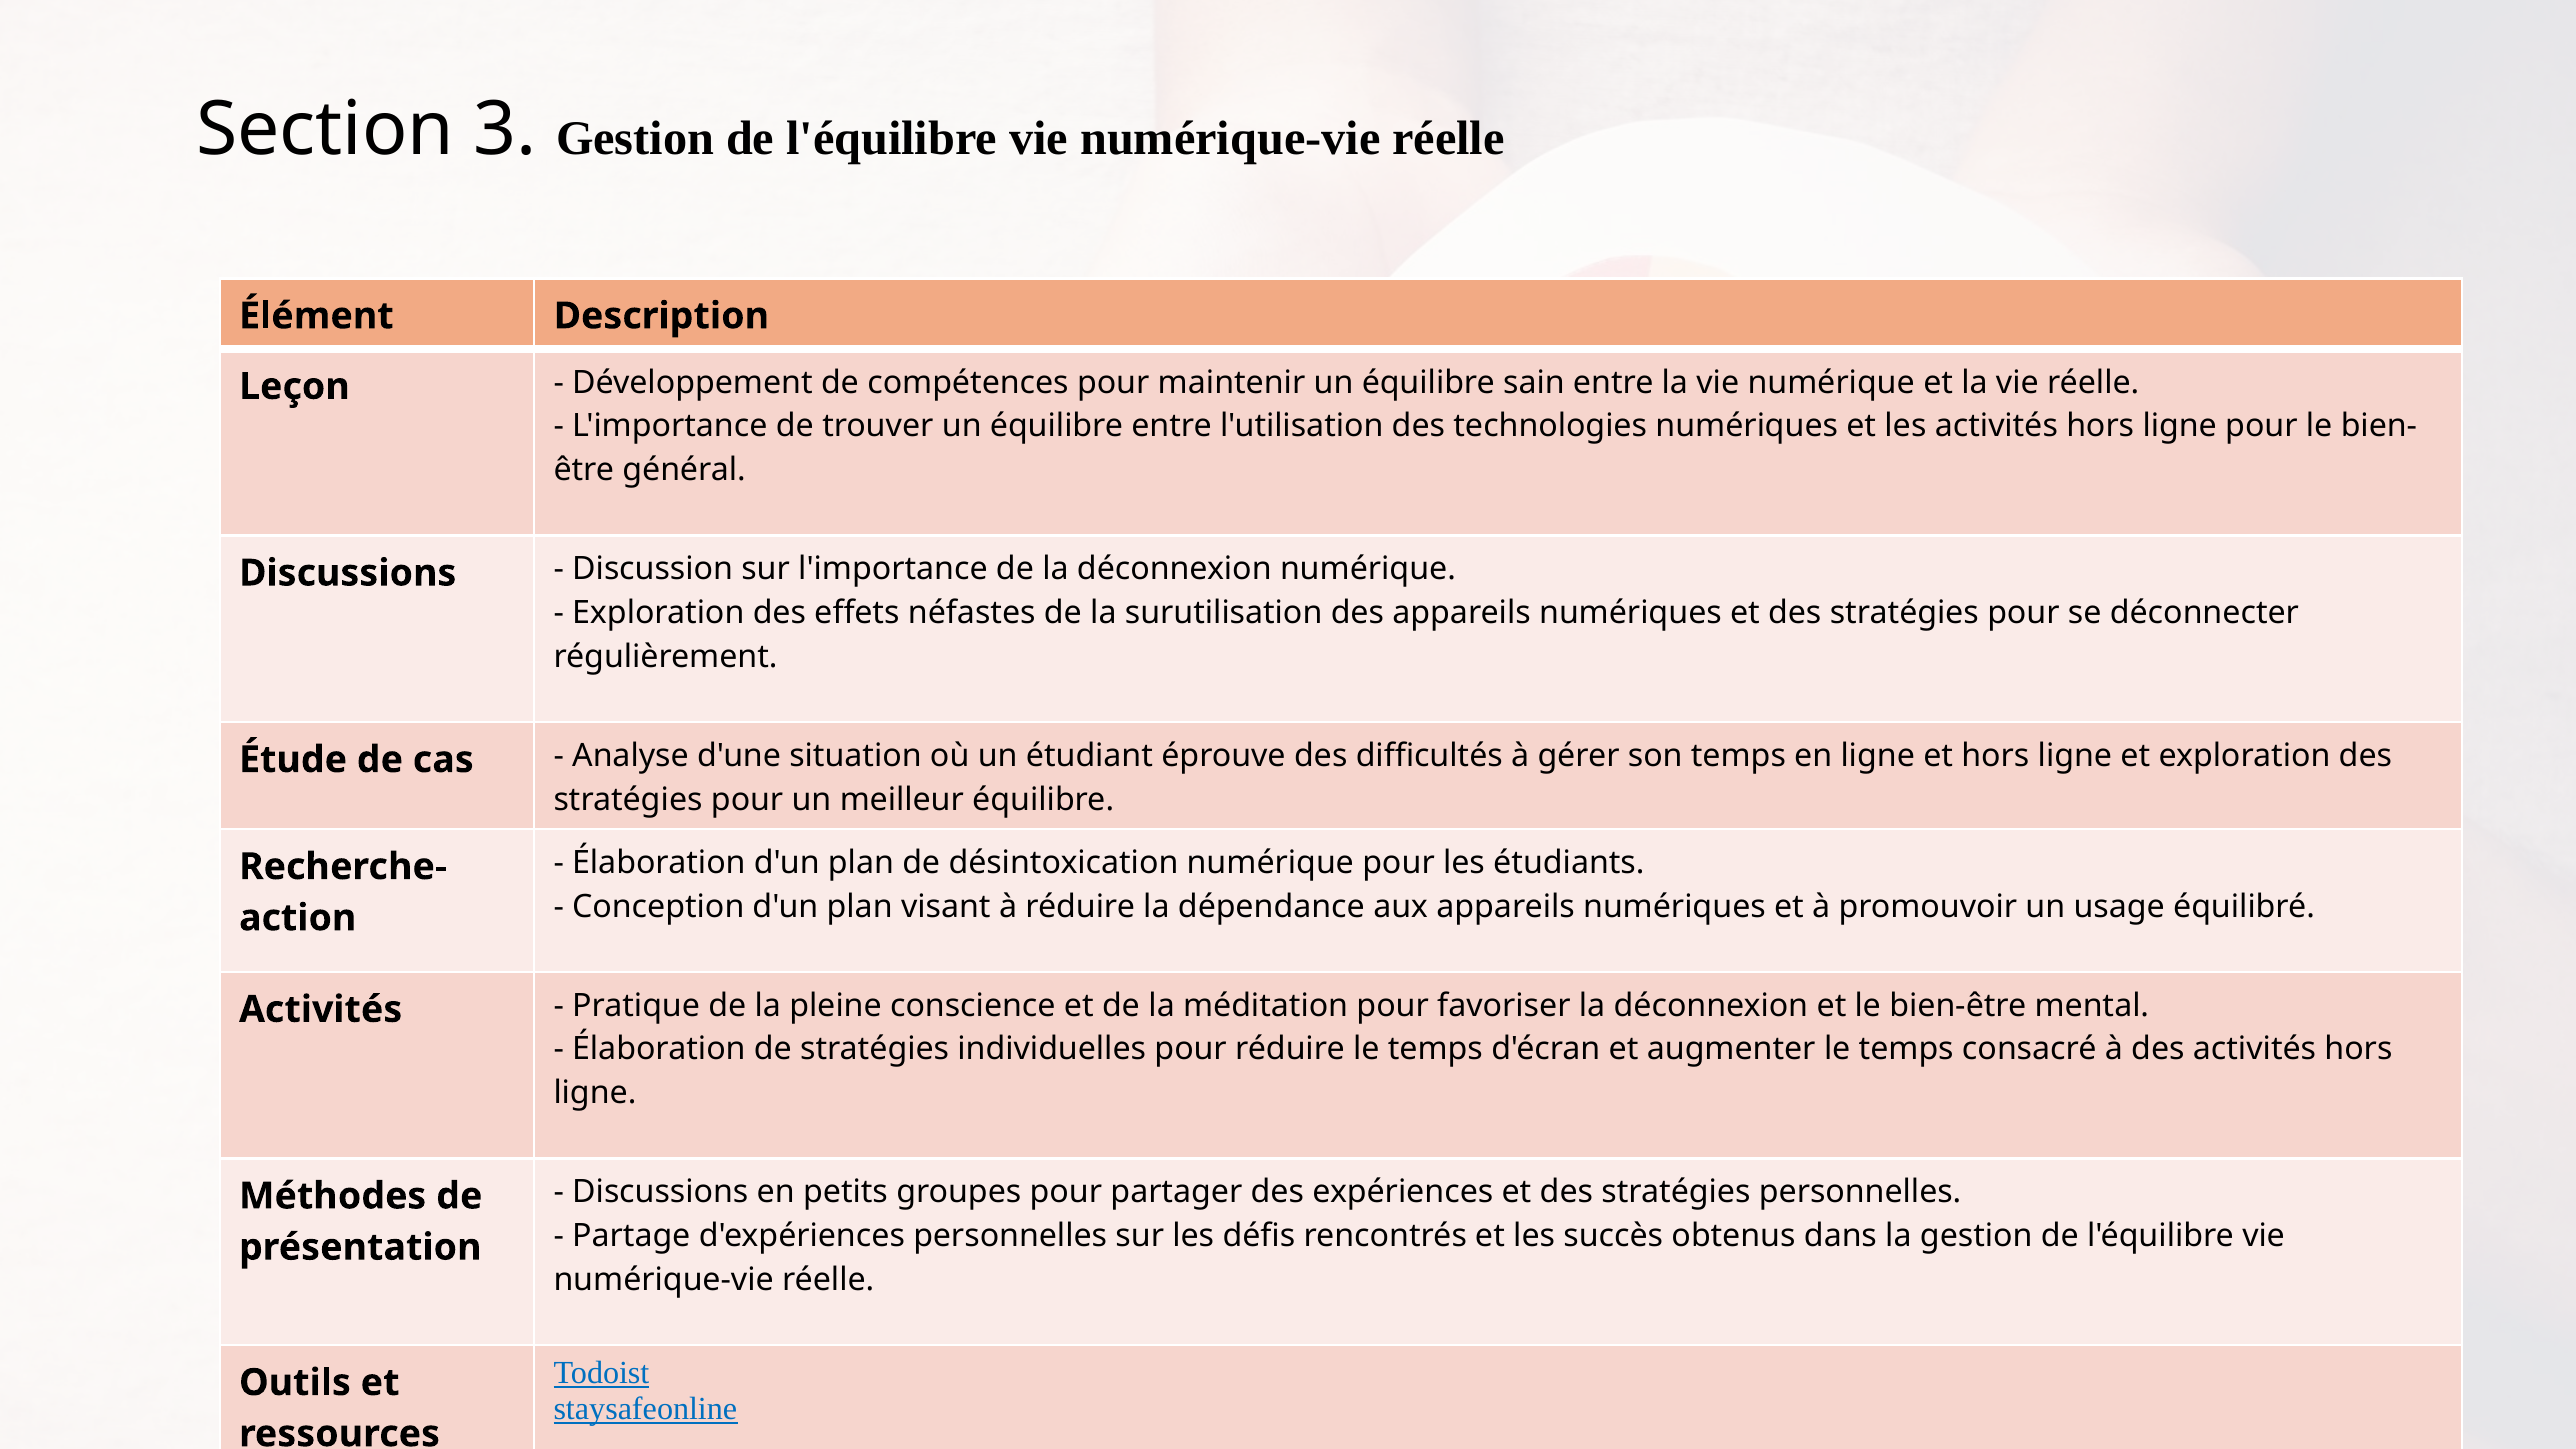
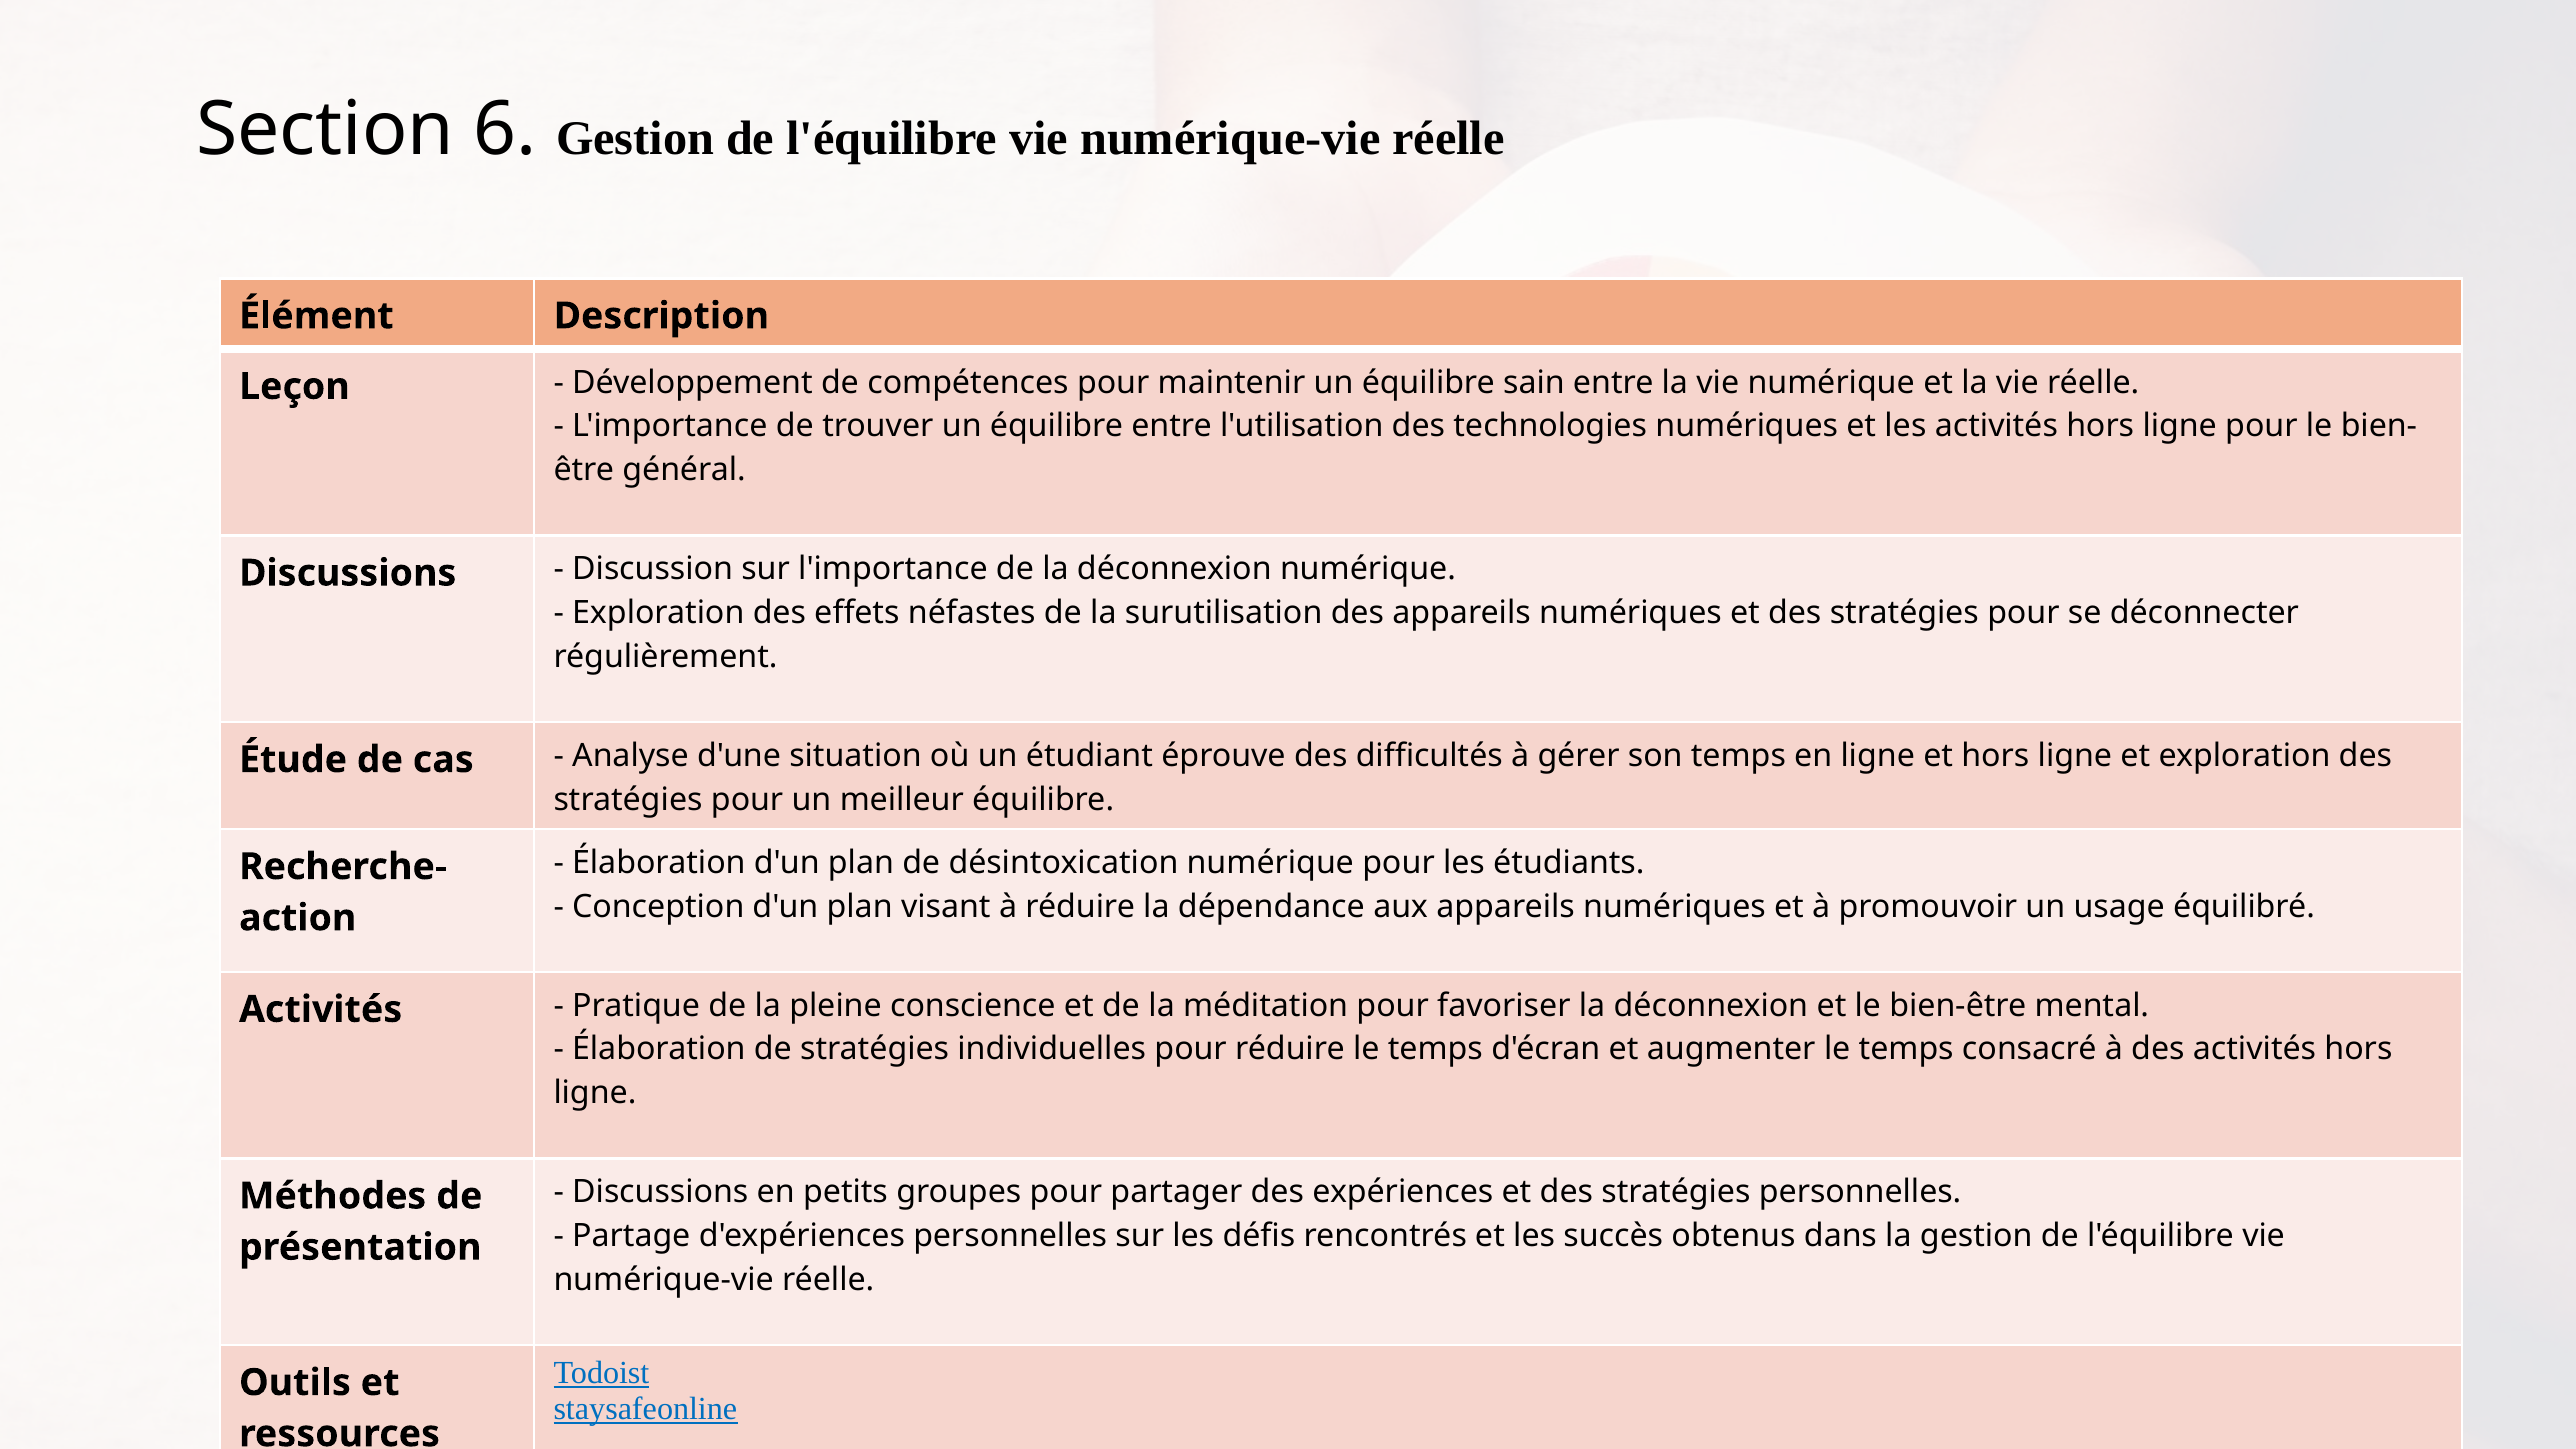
3: 3 -> 6 (505, 130)
